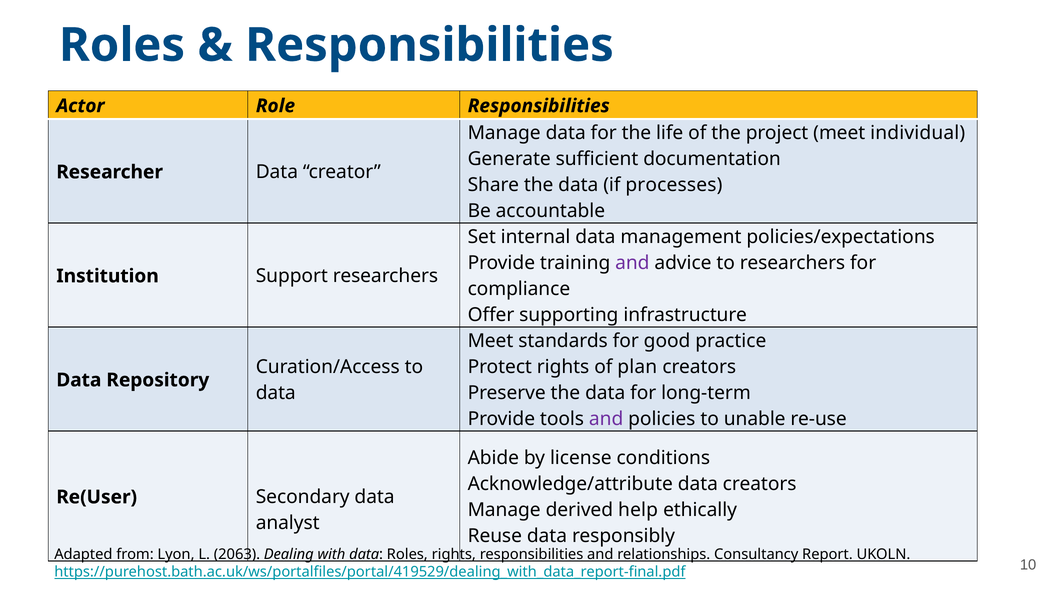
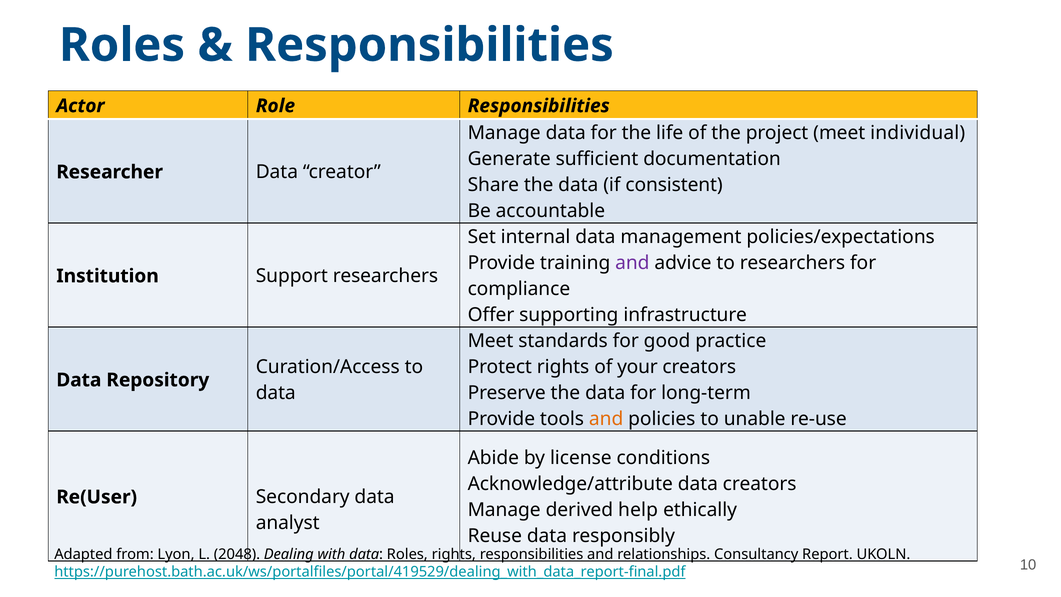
processes: processes -> consistent (674, 185)
plan: plan -> your (637, 367)
and colour: purple -> orange (606, 419)
2063: 2063 -> 2048 (237, 554)
